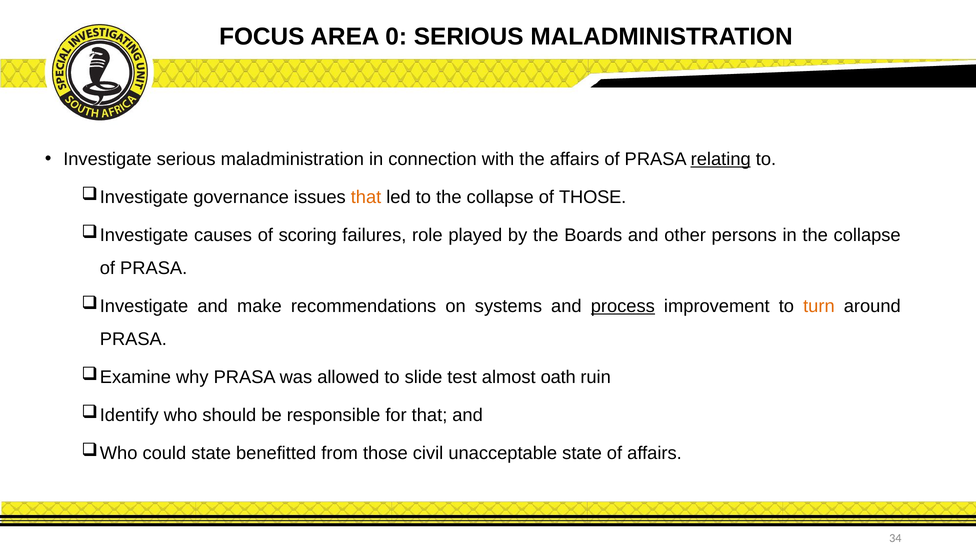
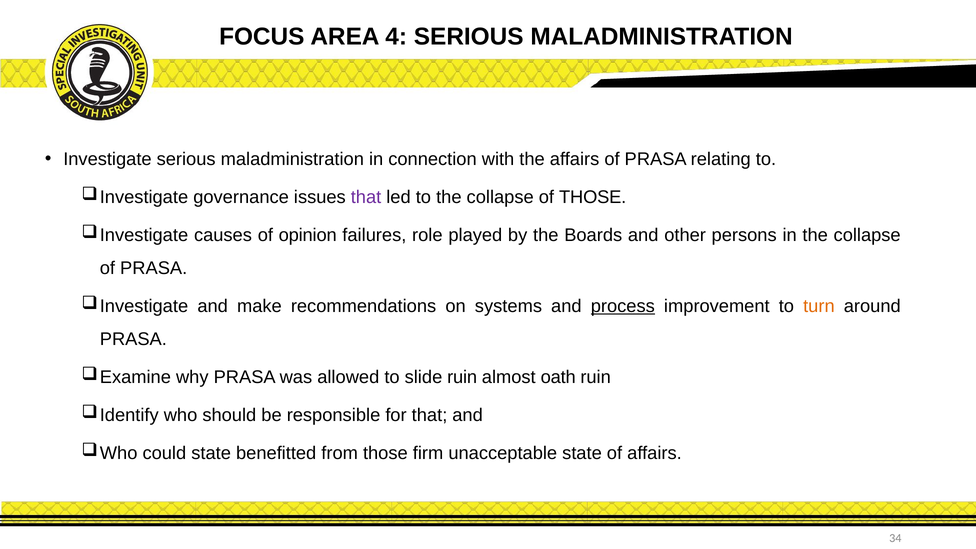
0: 0 -> 4 (396, 37)
relating underline: present -> none (721, 159)
that colour: orange -> purple (366, 197)
scoring: scoring -> opinion (308, 235)
slide test: test -> ruin (462, 377)
civil: civil -> firm (428, 453)
